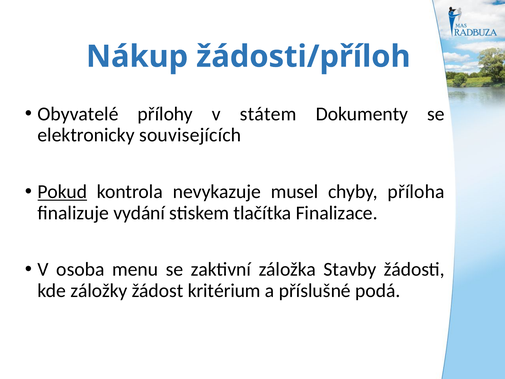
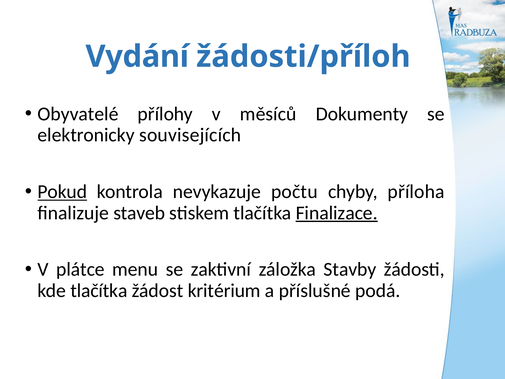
Nákup: Nákup -> Vydání (137, 57)
státem: státem -> měsíců (268, 114)
musel: musel -> počtu (294, 192)
vydání: vydání -> staveb (139, 213)
Finalizace underline: none -> present (337, 213)
osoba: osoba -> plátce (80, 269)
kde záložky: záložky -> tlačítka (99, 290)
